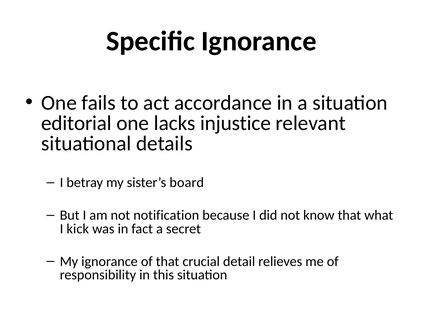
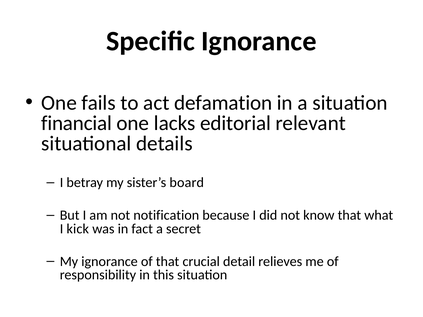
accordance: accordance -> defamation (223, 103)
editorial: editorial -> financial (77, 123)
injustice: injustice -> editorial (236, 123)
